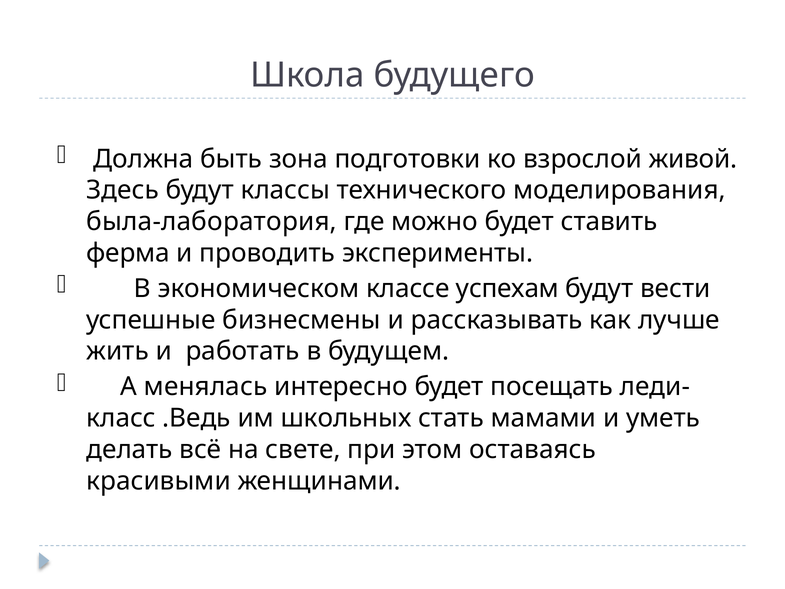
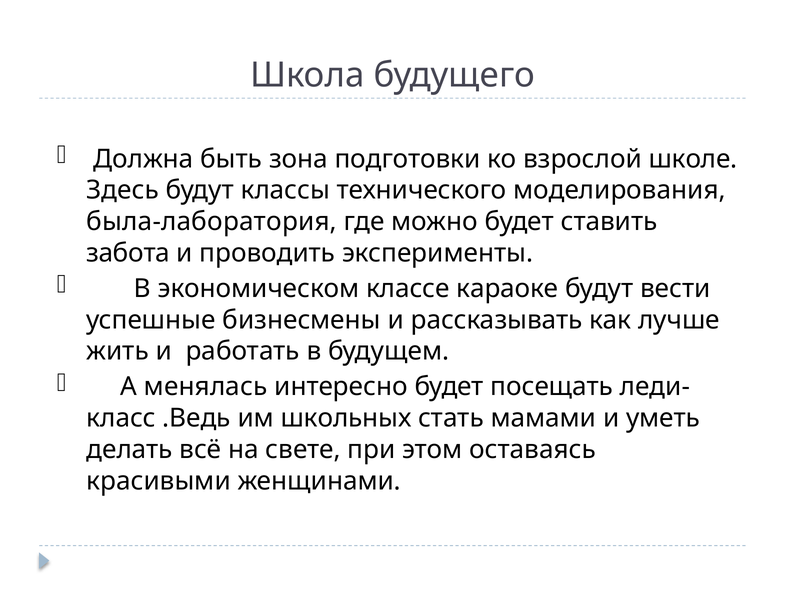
живой: живой -> школе (693, 159)
ферма: ферма -> забота (128, 253)
успехам: успехам -> караоке (507, 288)
